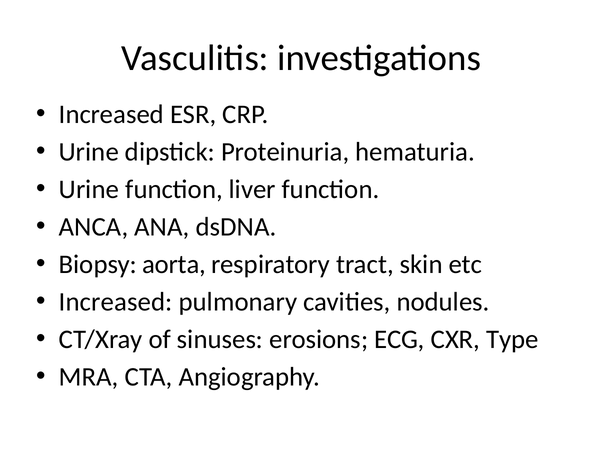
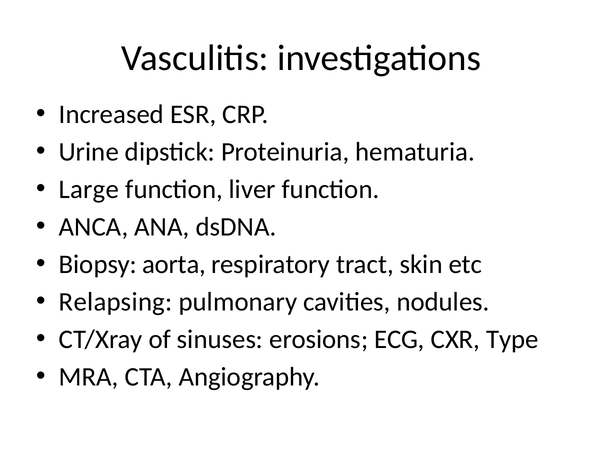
Urine: Urine -> Large (89, 190)
Increased: Increased -> Relapsing (116, 302)
